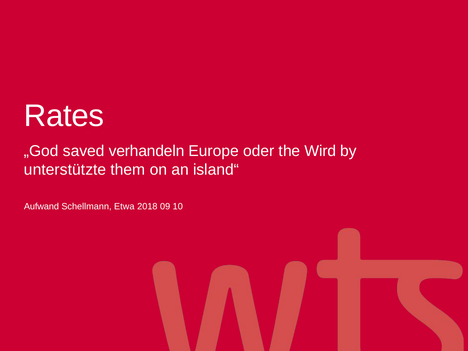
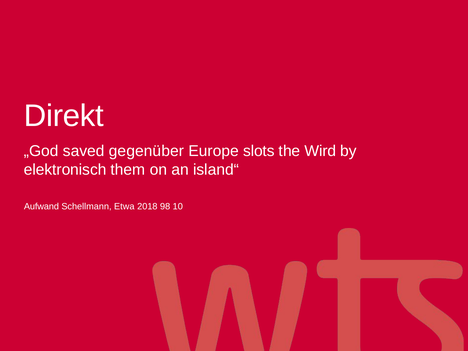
Rates: Rates -> Direkt (64, 116)
verhandeln: verhandeln -> gegenüber (146, 151)
oder: oder -> slots (259, 151)
unterstützte: unterstützte -> elektronisch (65, 170)
09: 09 -> 98 (165, 207)
